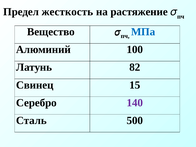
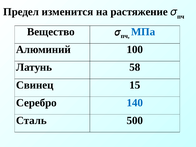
жесткость: жесткость -> изменится (67, 12)
82: 82 -> 58 (135, 67)
140 colour: purple -> blue (135, 103)
